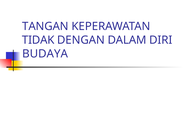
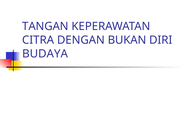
TIDAK: TIDAK -> CITRA (38, 40)
DALAM: DALAM -> BUKAN (127, 40)
